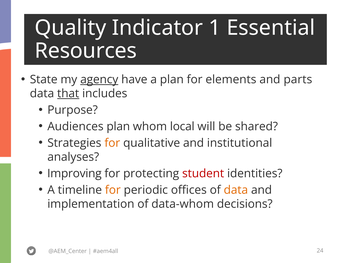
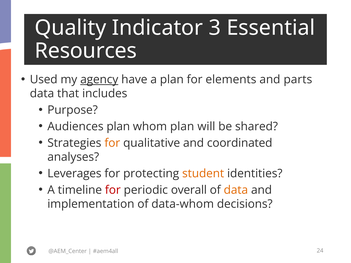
1: 1 -> 3 (215, 28)
State: State -> Used (44, 80)
that underline: present -> none (68, 94)
whom local: local -> plan (182, 127)
institutional: institutional -> coordinated (240, 143)
Improving: Improving -> Leverages (74, 174)
student colour: red -> orange (203, 174)
for colour: orange -> red (113, 190)
offices: offices -> overall (189, 190)
